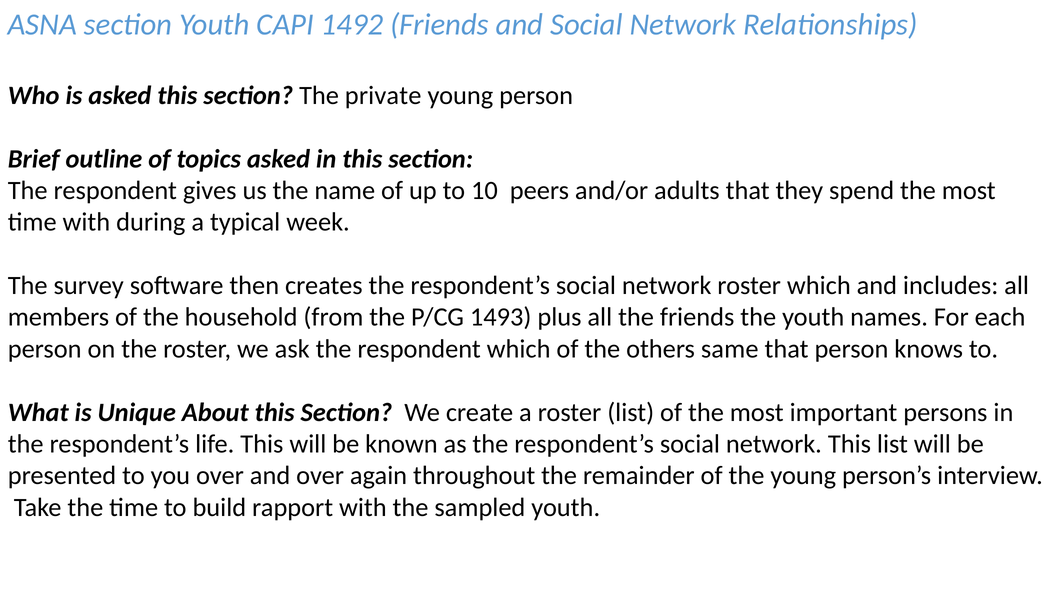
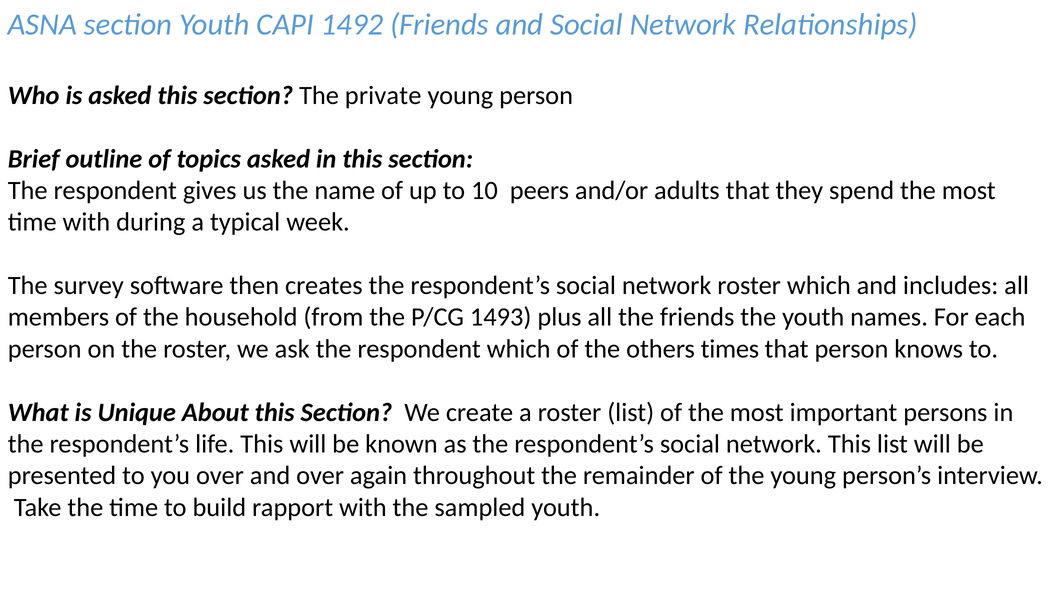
same: same -> times (730, 349)
